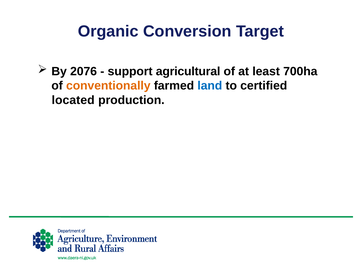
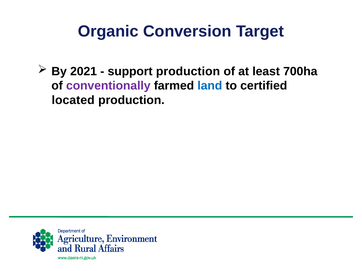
2076: 2076 -> 2021 (84, 71)
support agricultural: agricultural -> production (188, 71)
conventionally colour: orange -> purple (108, 86)
